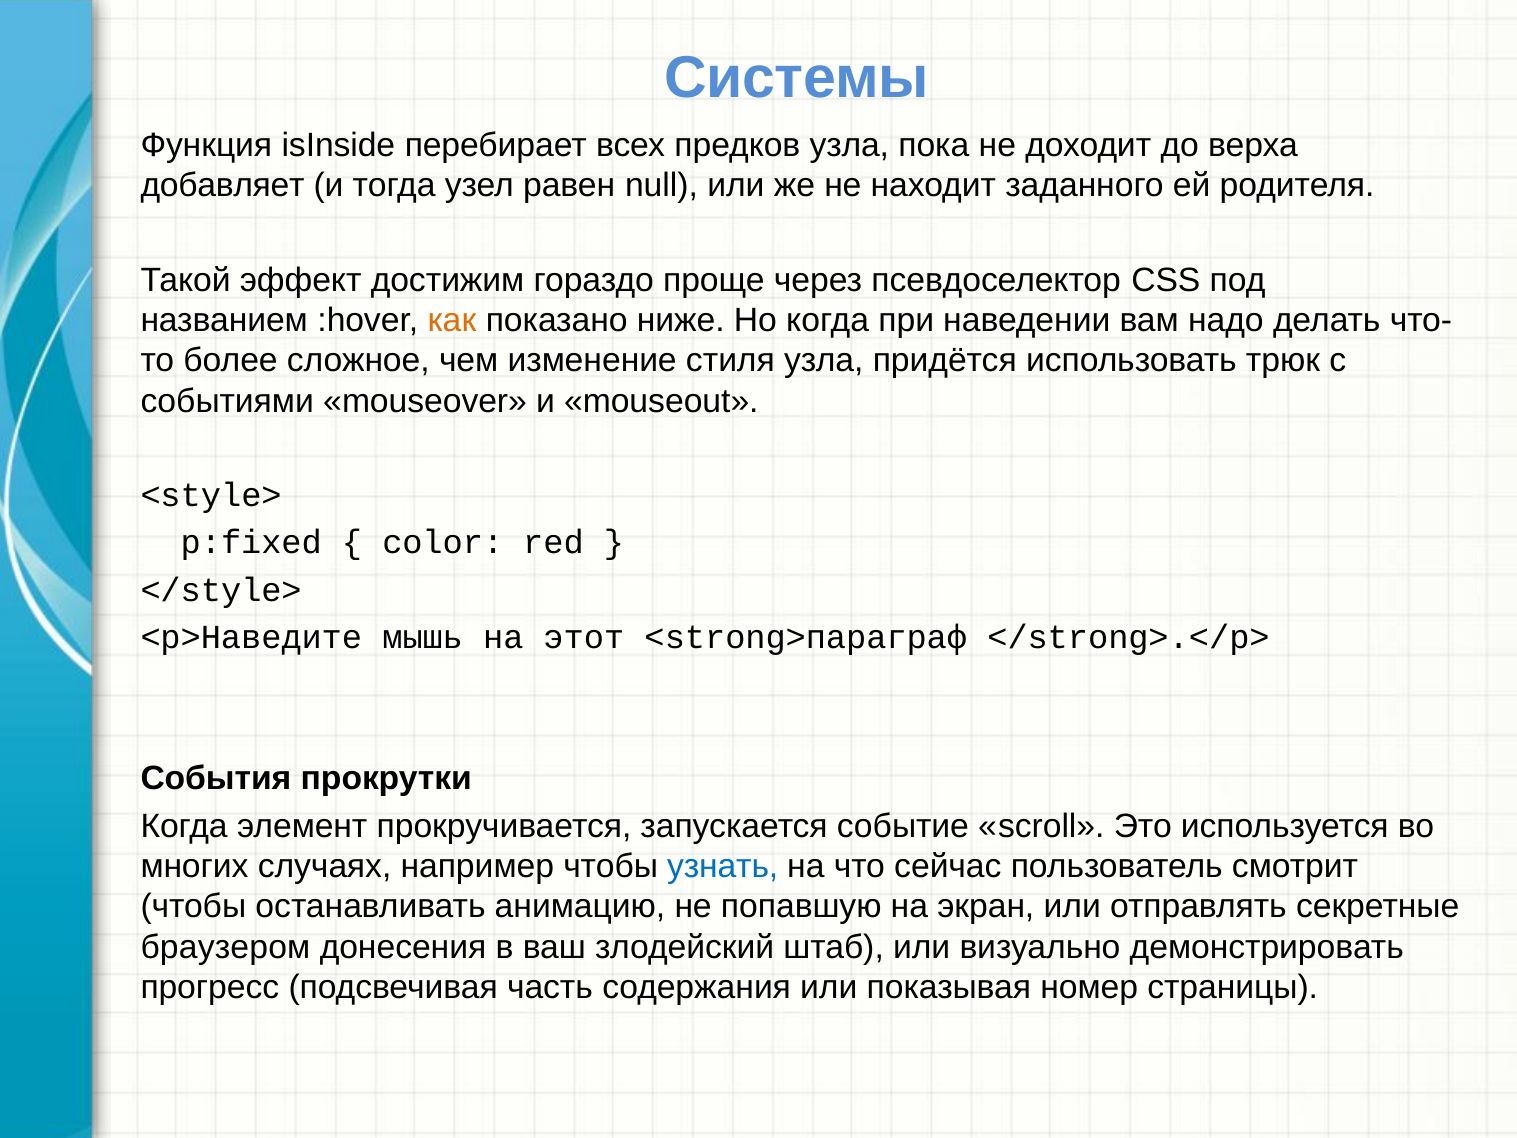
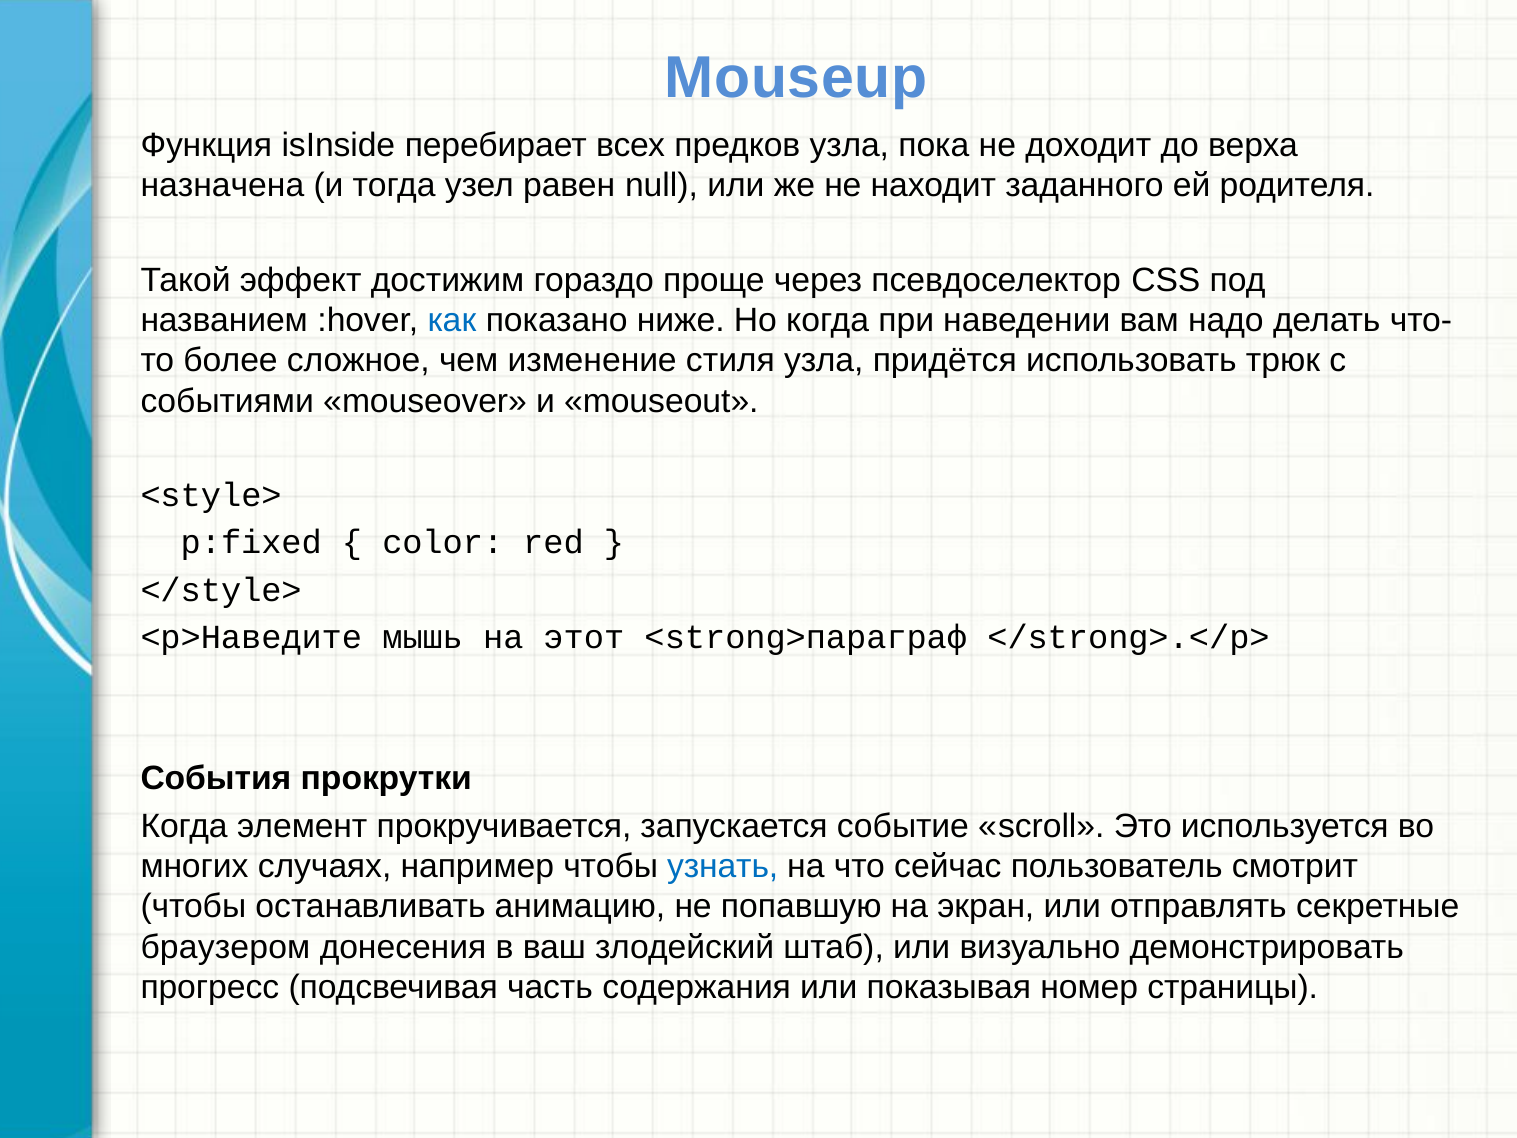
Системы: Системы -> Mouseup (796, 78)
добавляет: добавляет -> назначена (222, 185)
как colour: orange -> blue (452, 320)
